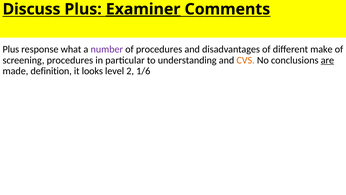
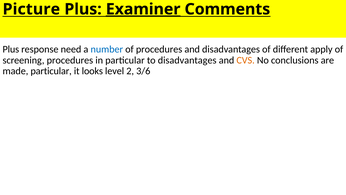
Discuss: Discuss -> Picture (31, 9)
what: what -> need (71, 49)
number colour: purple -> blue (107, 49)
make: make -> apply (321, 49)
to understanding: understanding -> disadvantages (187, 60)
are underline: present -> none (327, 60)
made definition: definition -> particular (51, 71)
1/6: 1/6 -> 3/6 (143, 71)
